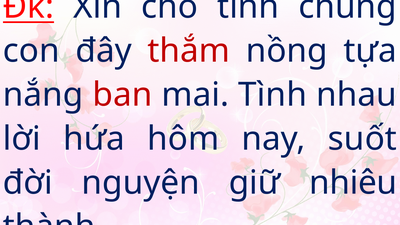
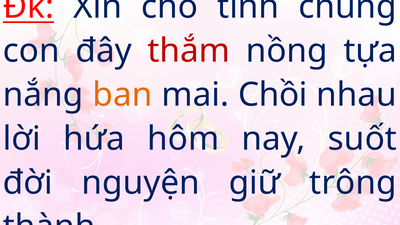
ban colour: red -> orange (123, 95)
mai Tình: Tình -> Chồi (273, 95)
nhiêu: nhiêu -> trông (353, 183)
